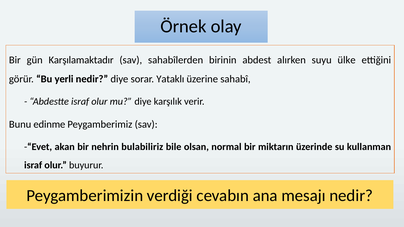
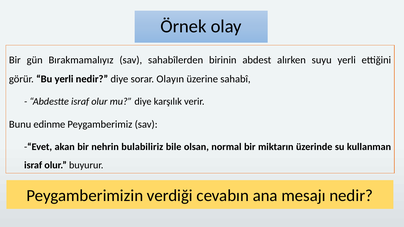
Karşılamaktadır: Karşılamaktadır -> Bırakmamalıyız (81, 60)
suyu ülke: ülke -> yerli (347, 60)
Yataklı: Yataklı -> Olayın (170, 79)
